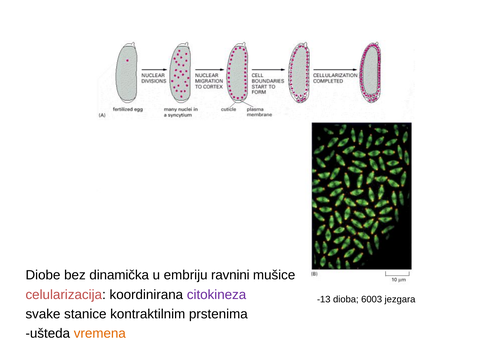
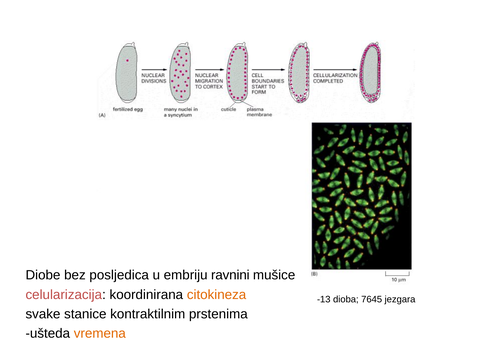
dinamička: dinamička -> posljedica (119, 275)
citokineza colour: purple -> orange (217, 294)
6003: 6003 -> 7645 (372, 299)
